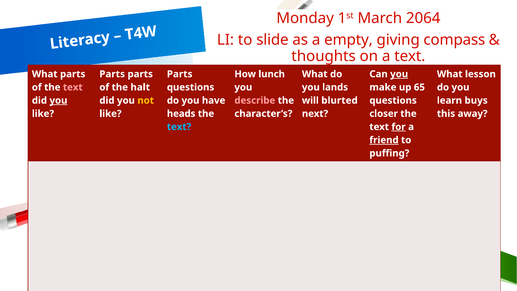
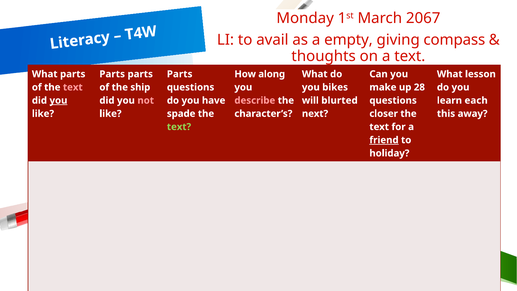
2064: 2064 -> 2067 (423, 18)
slide: slide -> avail (272, 40)
lunch: lunch -> along (272, 74)
you underline: present -> none (399, 74)
halt: halt -> ship (140, 87)
lands: lands -> bikes (335, 87)
65: 65 -> 28 (419, 87)
not colour: yellow -> pink (146, 100)
buys: buys -> each (476, 100)
heads: heads -> spade (181, 114)
text colour: light blue -> light green (179, 127)
for underline: present -> none (399, 127)
puffing: puffing -> holiday (389, 153)
